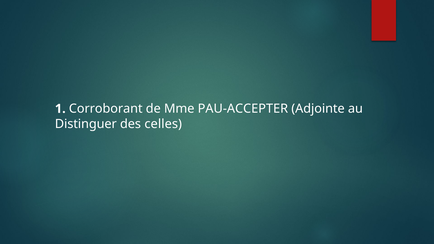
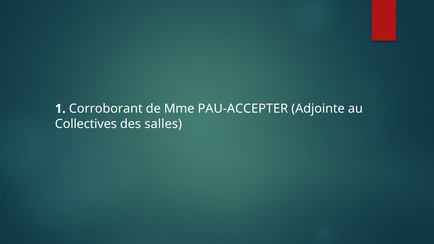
Distinguer: Distinguer -> Collectives (86, 124)
celles: celles -> salles (163, 124)
